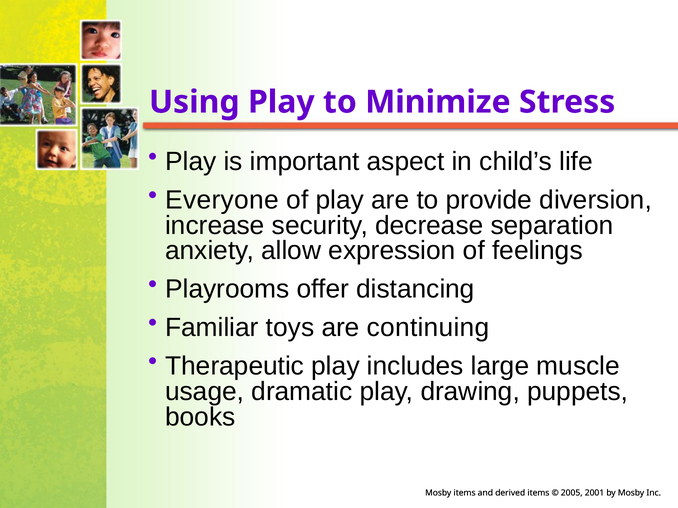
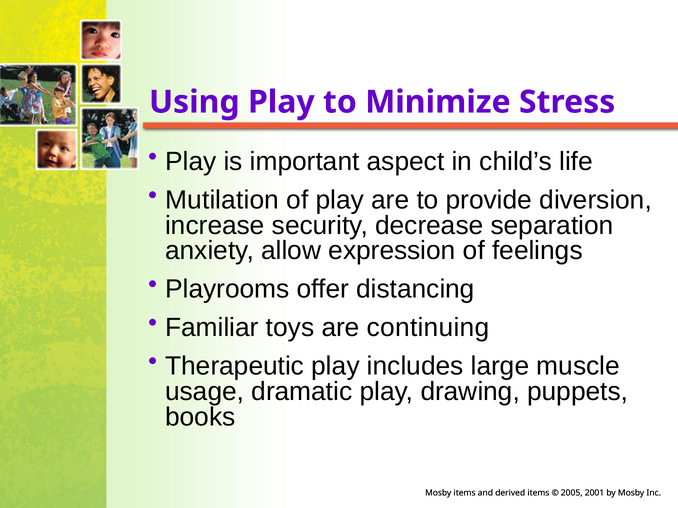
Everyone: Everyone -> Mutilation (222, 200)
